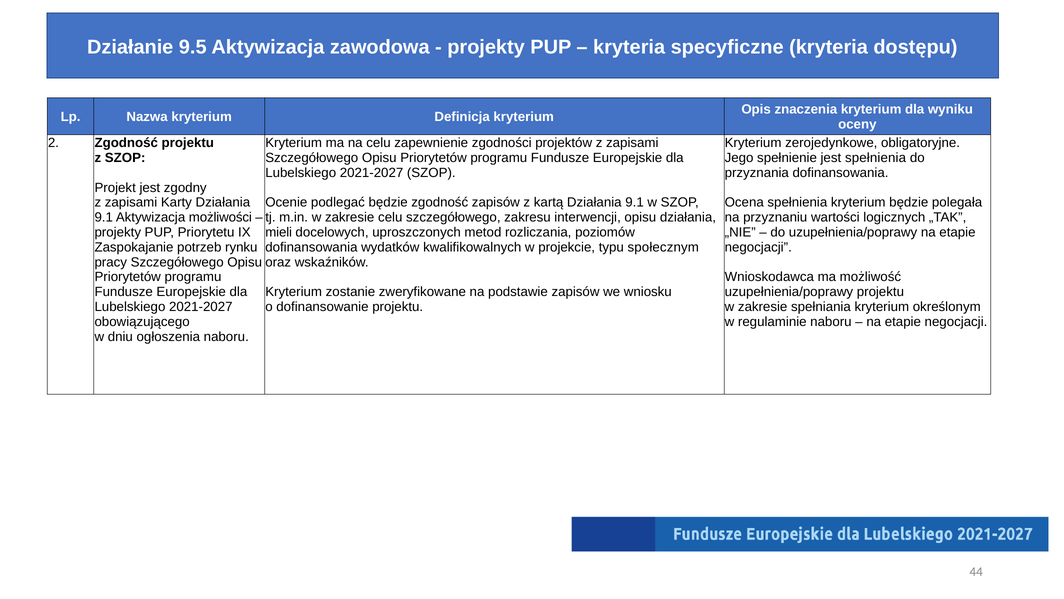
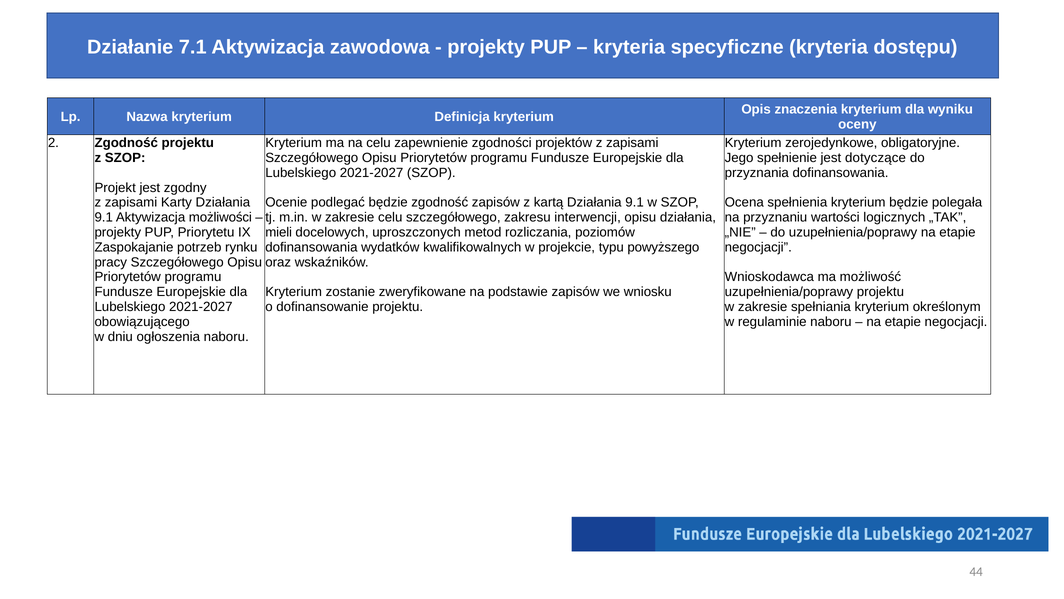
9.5: 9.5 -> 7.1 (193, 47)
jest spełnienia: spełnienia -> dotyczące (876, 158)
społecznym: społecznym -> powyższego (663, 247)
